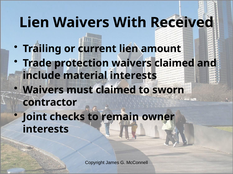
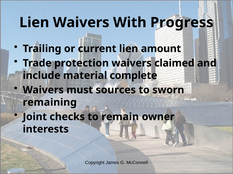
Received: Received -> Progress (182, 23)
material interests: interests -> complete (133, 76)
must claimed: claimed -> sources (116, 90)
contractor: contractor -> remaining (50, 103)
